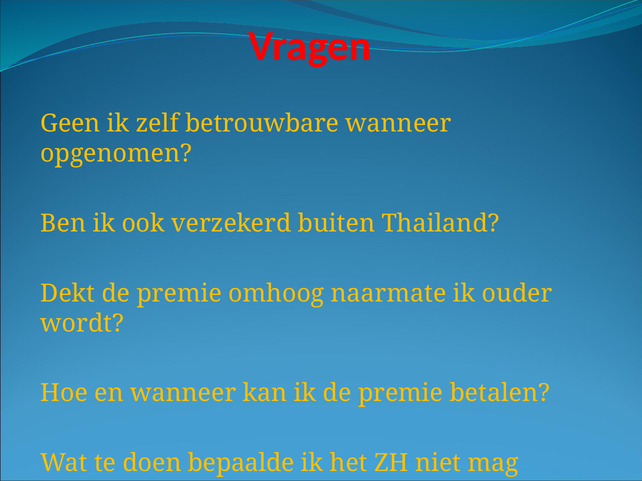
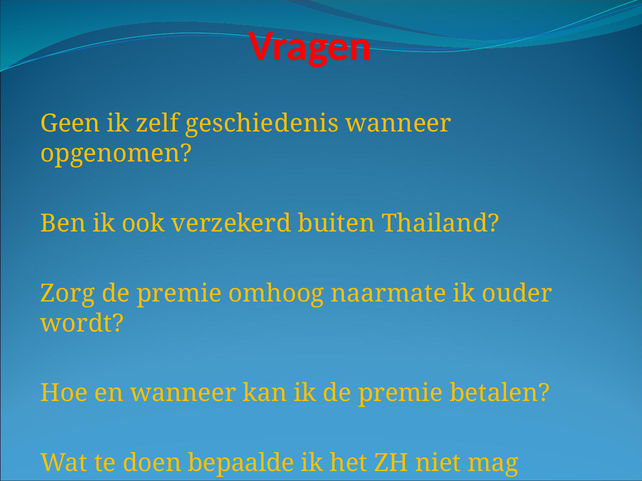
betrouwbare: betrouwbare -> geschiedenis (262, 124)
Dekt: Dekt -> Zorg (68, 294)
